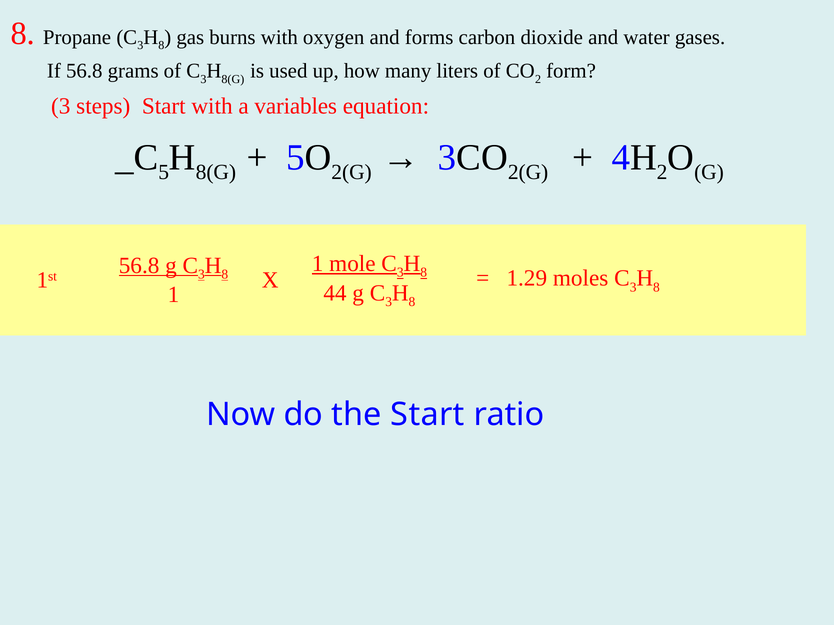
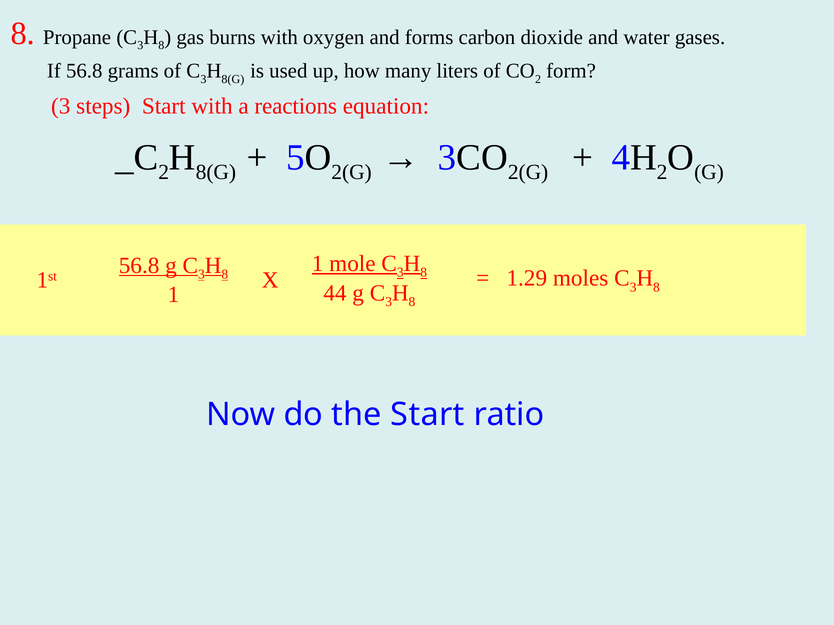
variables: variables -> reactions (296, 106)
5: 5 -> 2 (164, 172)
